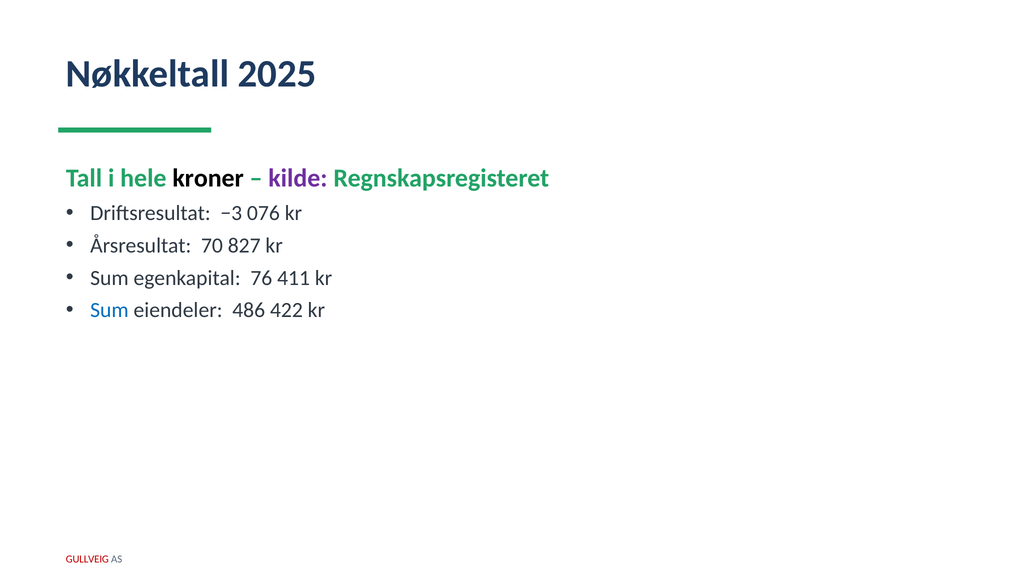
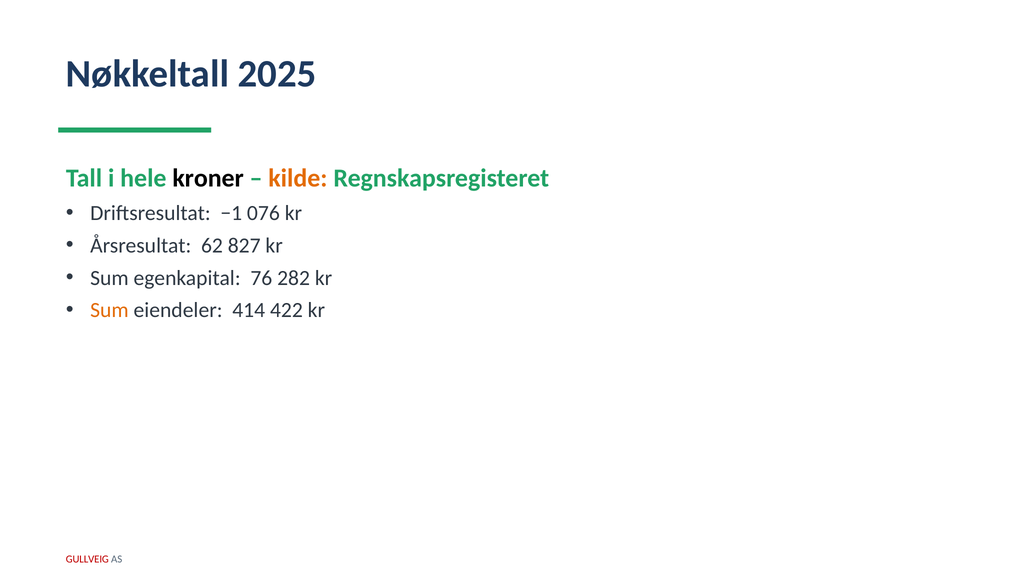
kilde colour: purple -> orange (298, 178)
−3: −3 -> −1 (231, 213)
70: 70 -> 62 (212, 245)
411: 411 -> 282 (294, 278)
Sum colour: blue -> orange (109, 310)
486: 486 -> 414 (249, 310)
